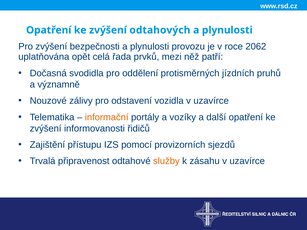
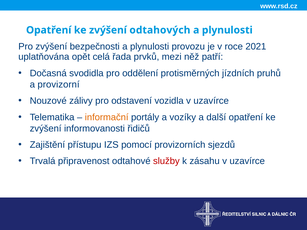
2062: 2062 -> 2021 (256, 47)
významně: významně -> provizorní (59, 85)
služby colour: orange -> red (166, 161)
